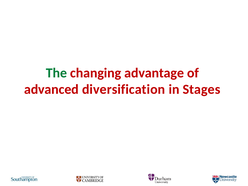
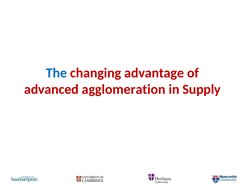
The colour: green -> blue (56, 73)
diversification: diversification -> agglomeration (124, 89)
Stages: Stages -> Supply (202, 89)
